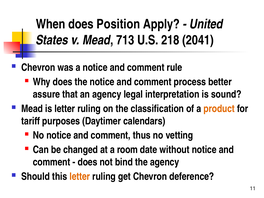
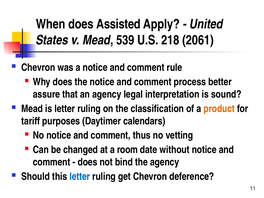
Position: Position -> Assisted (118, 24)
713: 713 -> 539 (125, 40)
2041: 2041 -> 2061 (198, 40)
letter colour: orange -> blue (80, 177)
